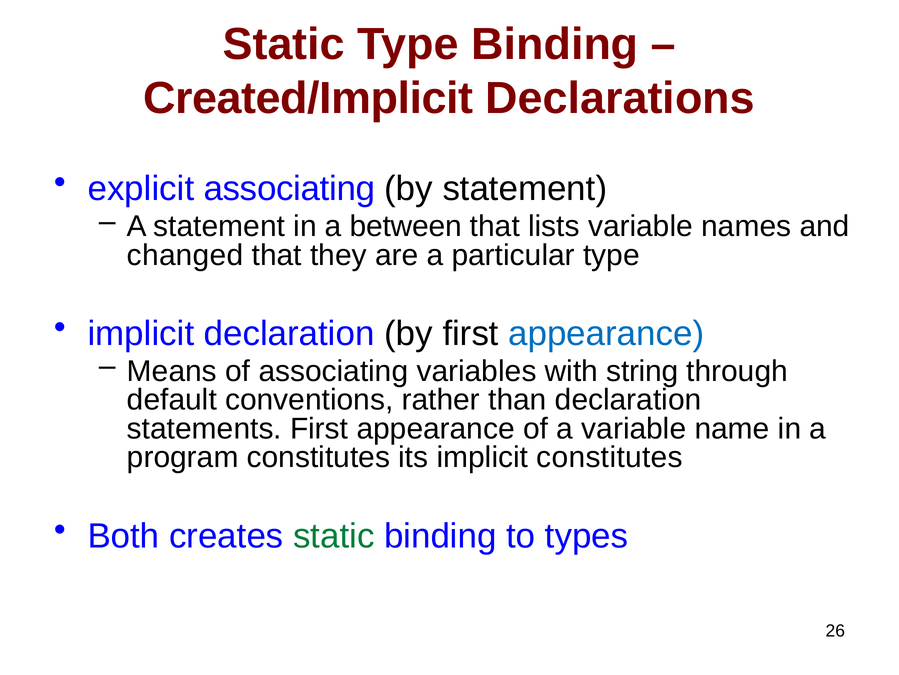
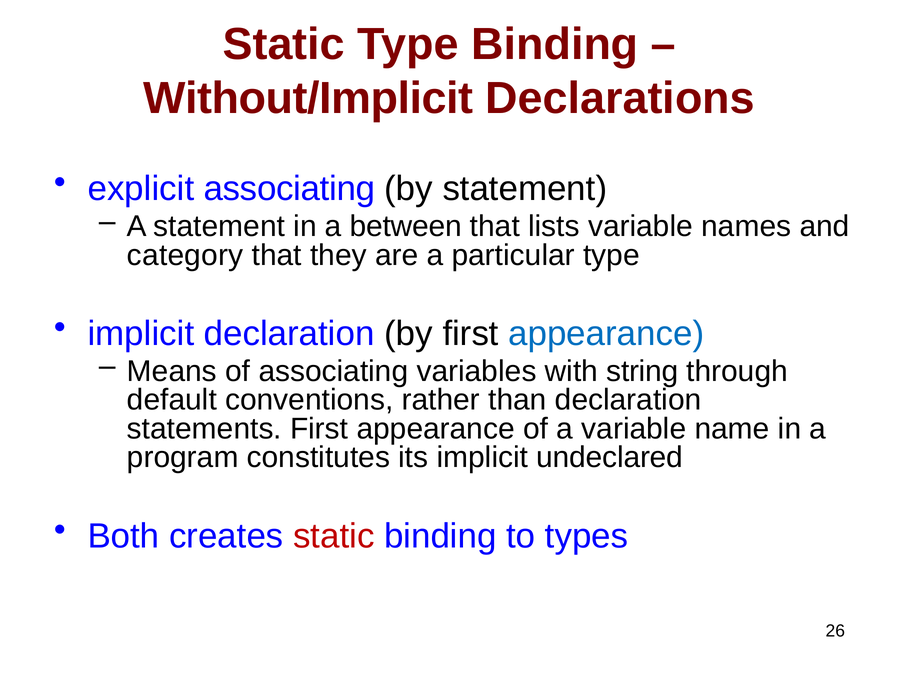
Created/Implicit: Created/Implicit -> Without/Implicit (308, 98)
changed: changed -> category (185, 255)
implicit constitutes: constitutes -> undeclared (610, 457)
static colour: green -> red (334, 536)
